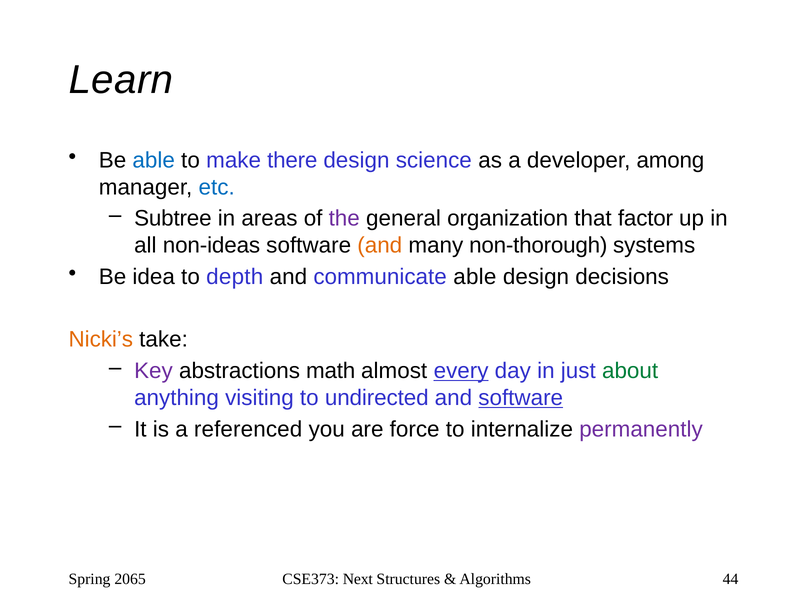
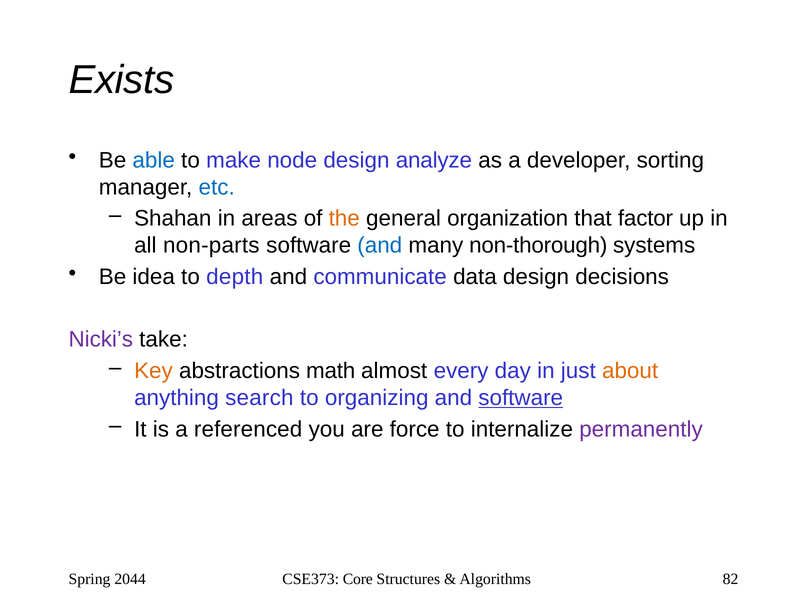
Learn: Learn -> Exists (121, 80)
there: there -> node (292, 160)
science: science -> analyze (434, 160)
among: among -> sorting (670, 160)
Subtree: Subtree -> Shahan (173, 219)
the colour: purple -> orange (344, 219)
non-ideas: non-ideas -> non-parts (211, 246)
and colour: orange -> blue (380, 246)
communicate able: able -> data (475, 277)
Nicki’s colour: orange -> purple (101, 340)
Key colour: purple -> orange (153, 371)
every underline: present -> none (461, 371)
about colour: green -> orange (630, 371)
visiting: visiting -> search (259, 398)
undirected: undirected -> organizing (377, 398)
2065: 2065 -> 2044 (130, 579)
Next: Next -> Core (358, 579)
44: 44 -> 82 (731, 579)
